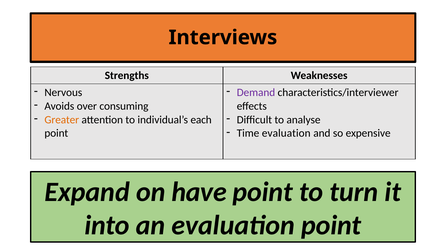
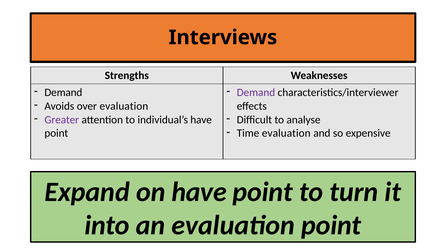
Nervous: Nervous -> Demand (63, 92)
over consuming: consuming -> evaluation (124, 106)
Greater colour: orange -> purple (62, 120)
individual’s each: each -> have (201, 120)
